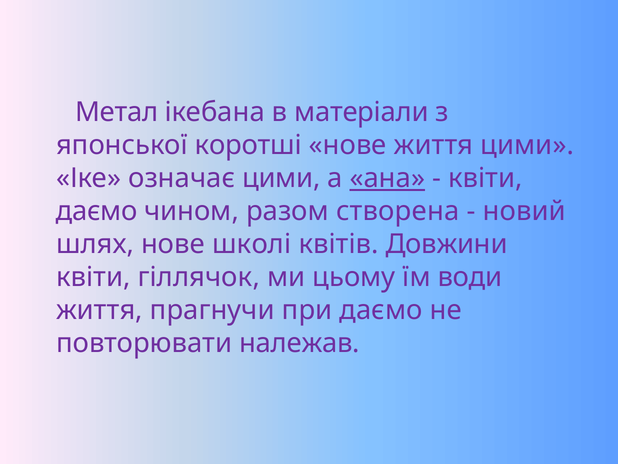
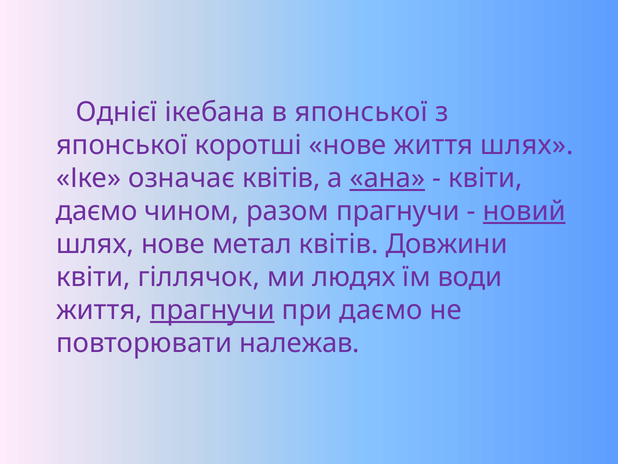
Метал: Метал -> Однієї (117, 112)
в матеріали: матеріали -> японської (361, 112)
життя цими: цими -> шлях (527, 145)
означає цими: цими -> квітів (281, 178)
разом створена: створена -> прагнучи (398, 211)
новий underline: none -> present (524, 211)
школі: школі -> метал (252, 244)
цьому: цьому -> людях (354, 277)
прагнучи underline: none -> present (212, 310)
